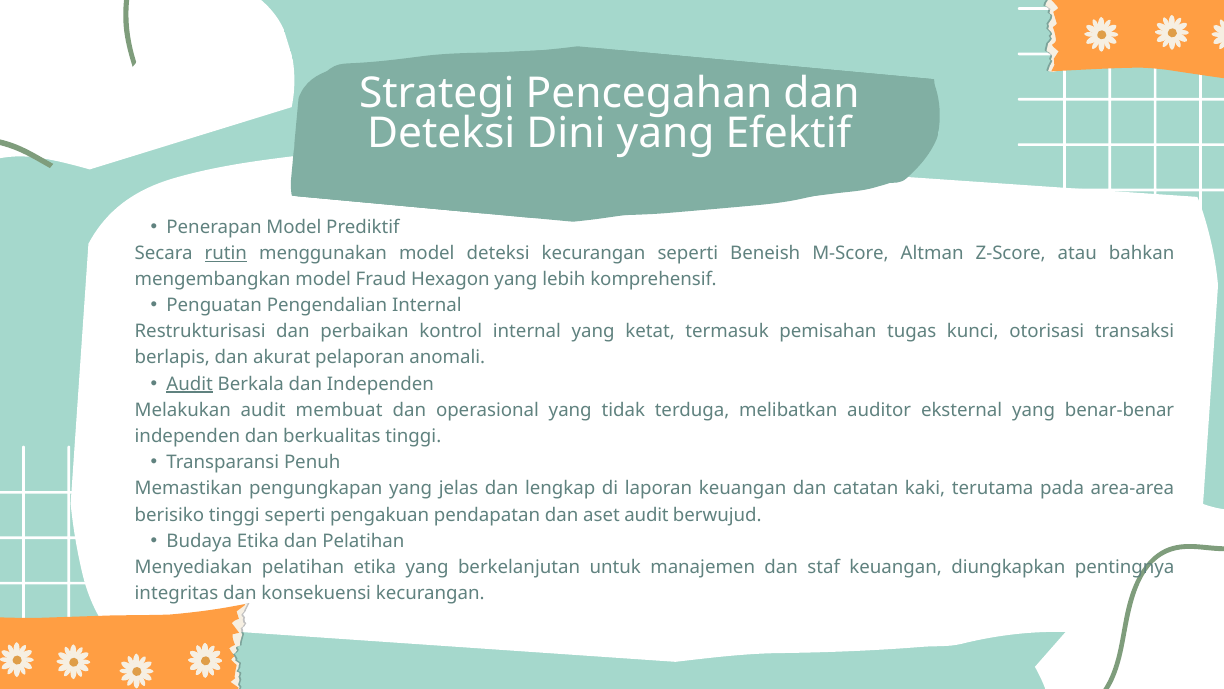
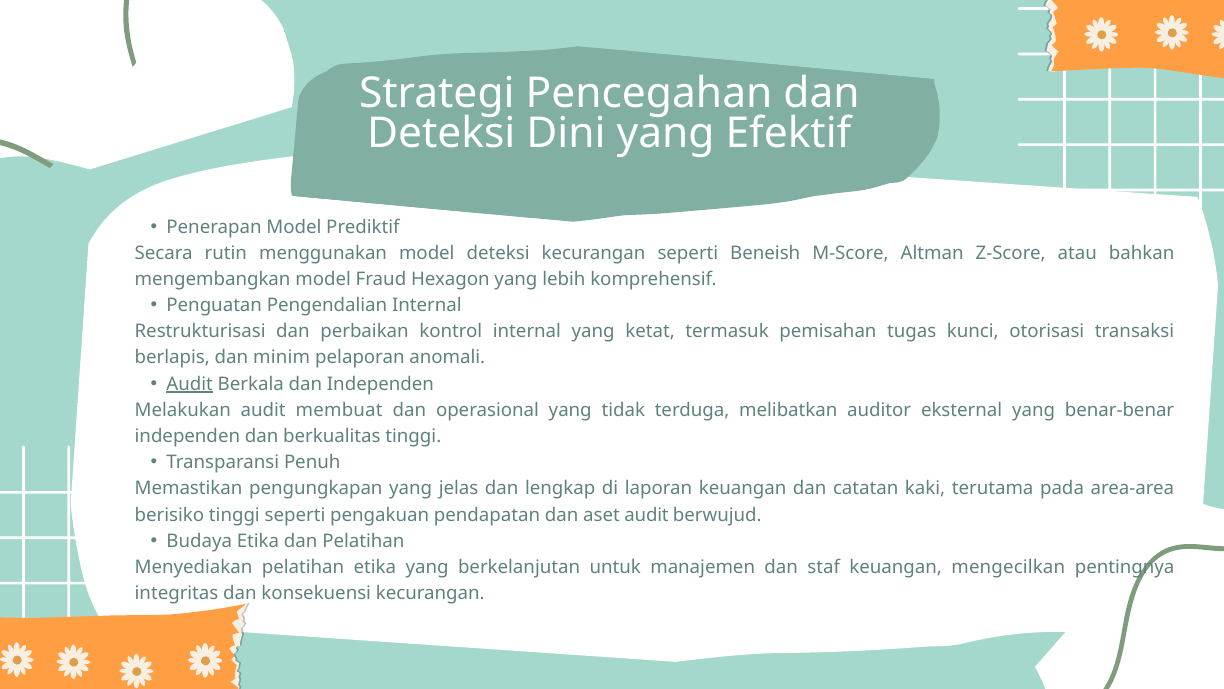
rutin underline: present -> none (226, 253)
akurat: akurat -> minim (282, 358)
diungkapkan: diungkapkan -> mengecilkan (1008, 567)
